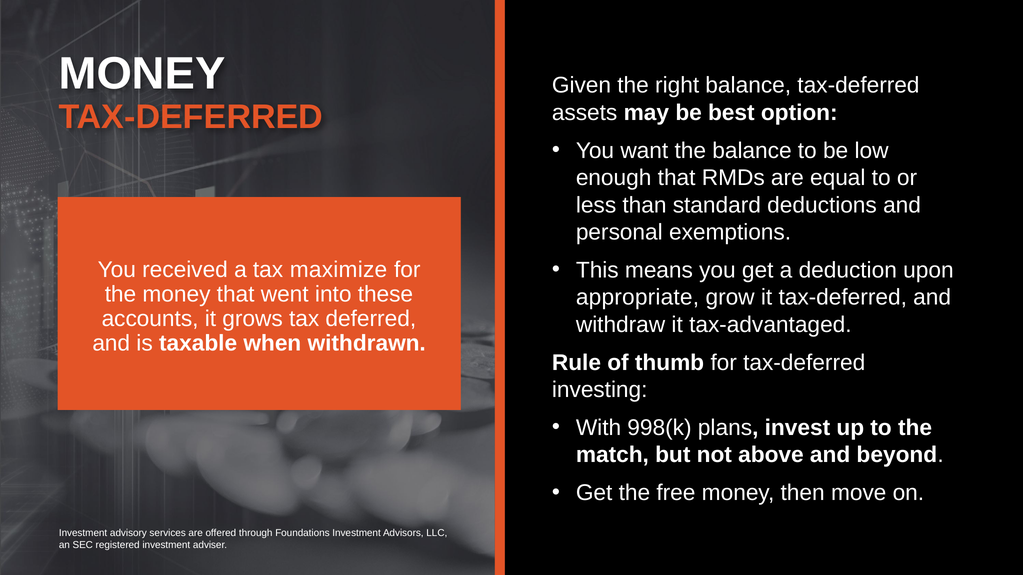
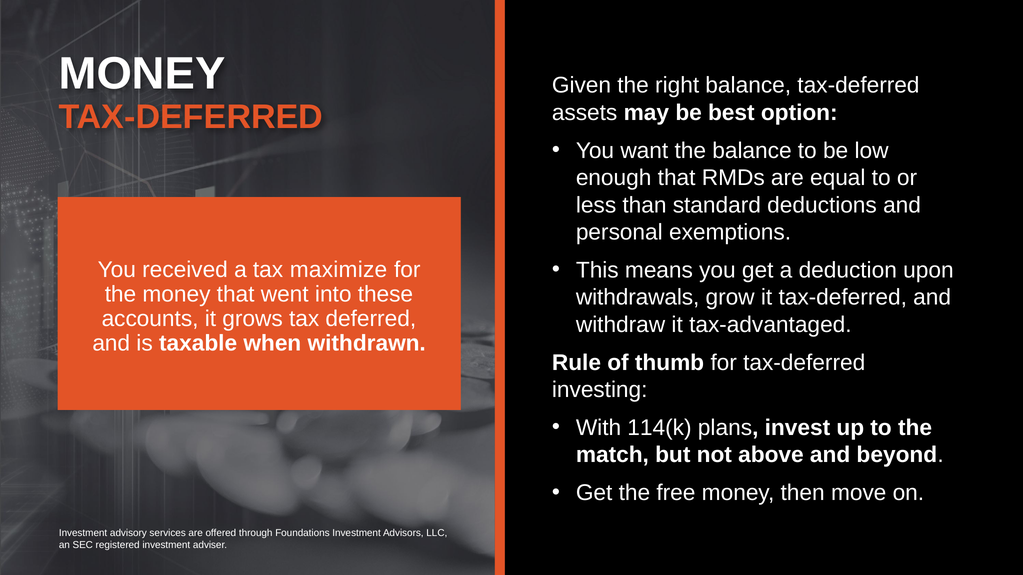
appropriate: appropriate -> withdrawals (638, 298)
998(k: 998(k -> 114(k (659, 428)
